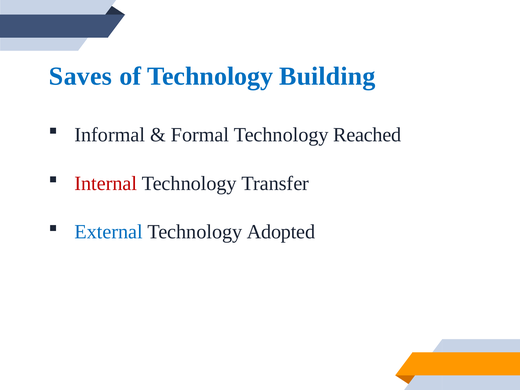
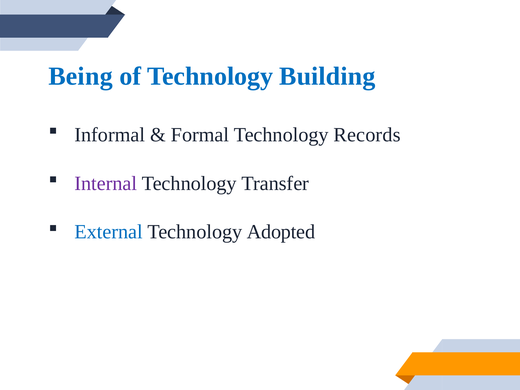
Saves: Saves -> Being (81, 76)
Reached: Reached -> Records (367, 135)
Internal colour: red -> purple (106, 183)
